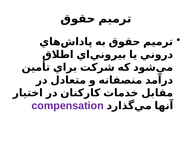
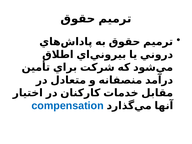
compensation colour: purple -> blue (68, 106)
